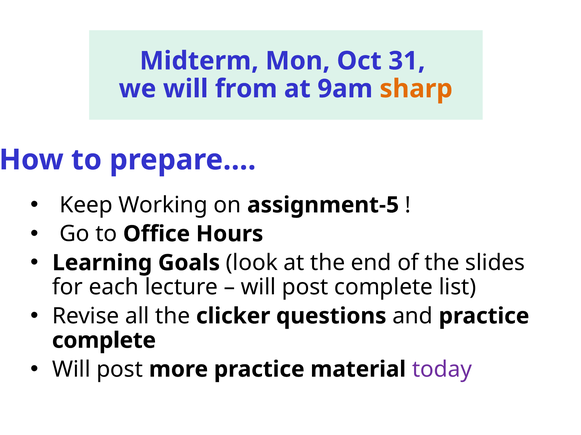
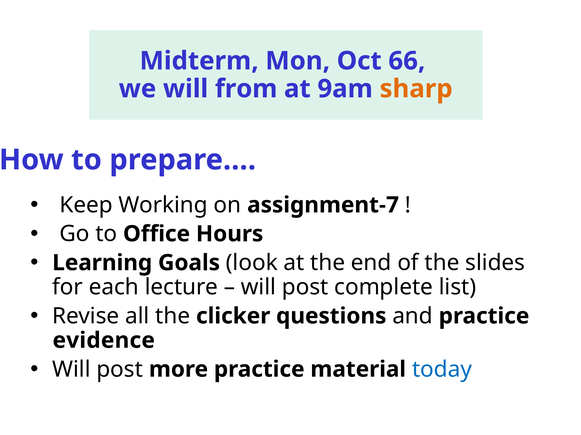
31: 31 -> 66 (407, 61)
assignment-5: assignment-5 -> assignment-7 (323, 205)
complete: complete -> evidence (104, 341)
today colour: purple -> blue (442, 370)
